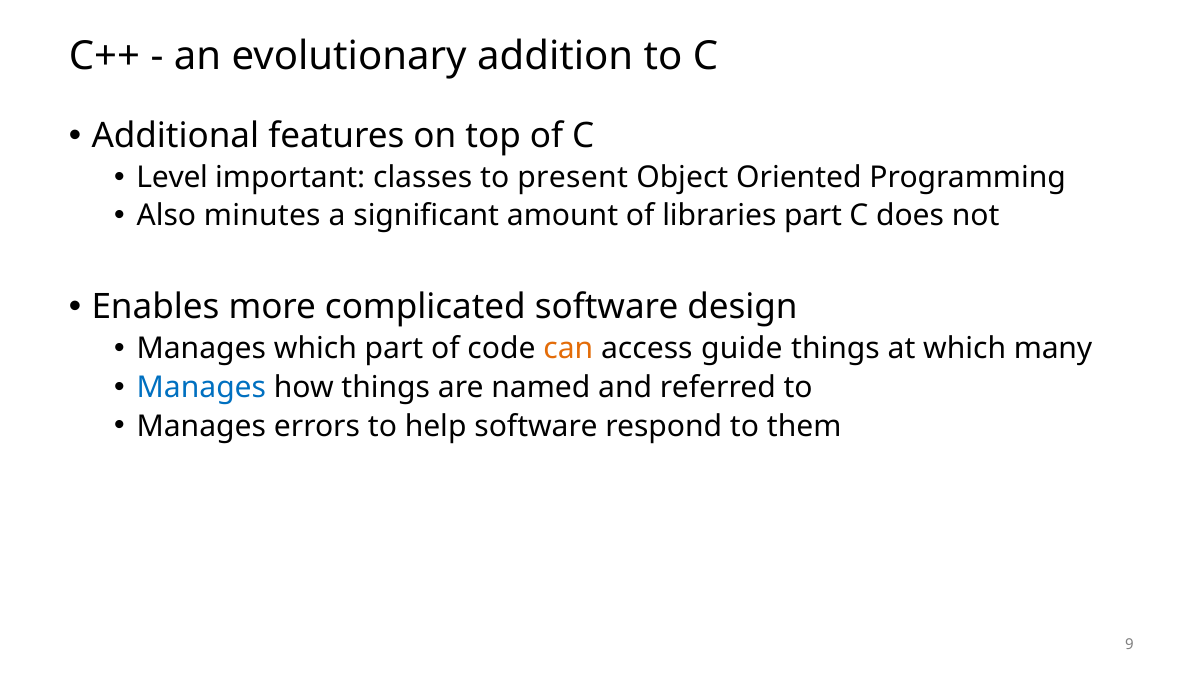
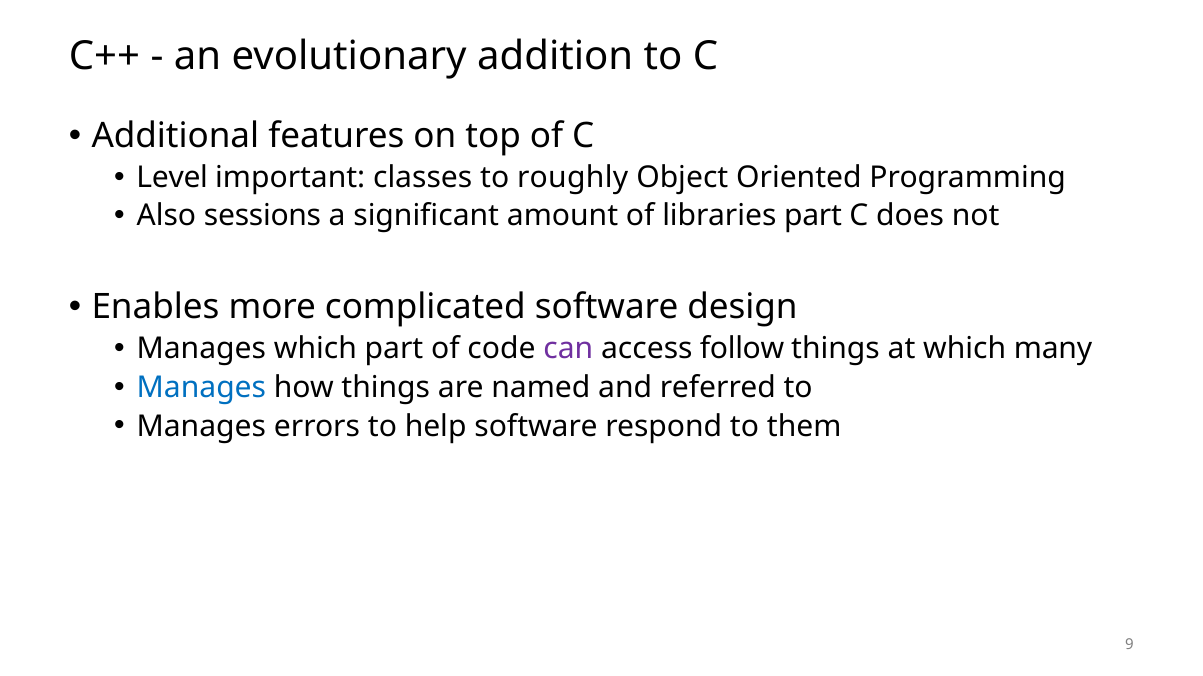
present: present -> roughly (573, 178)
minutes: minutes -> sessions (263, 216)
can colour: orange -> purple (568, 349)
guide: guide -> follow (742, 349)
